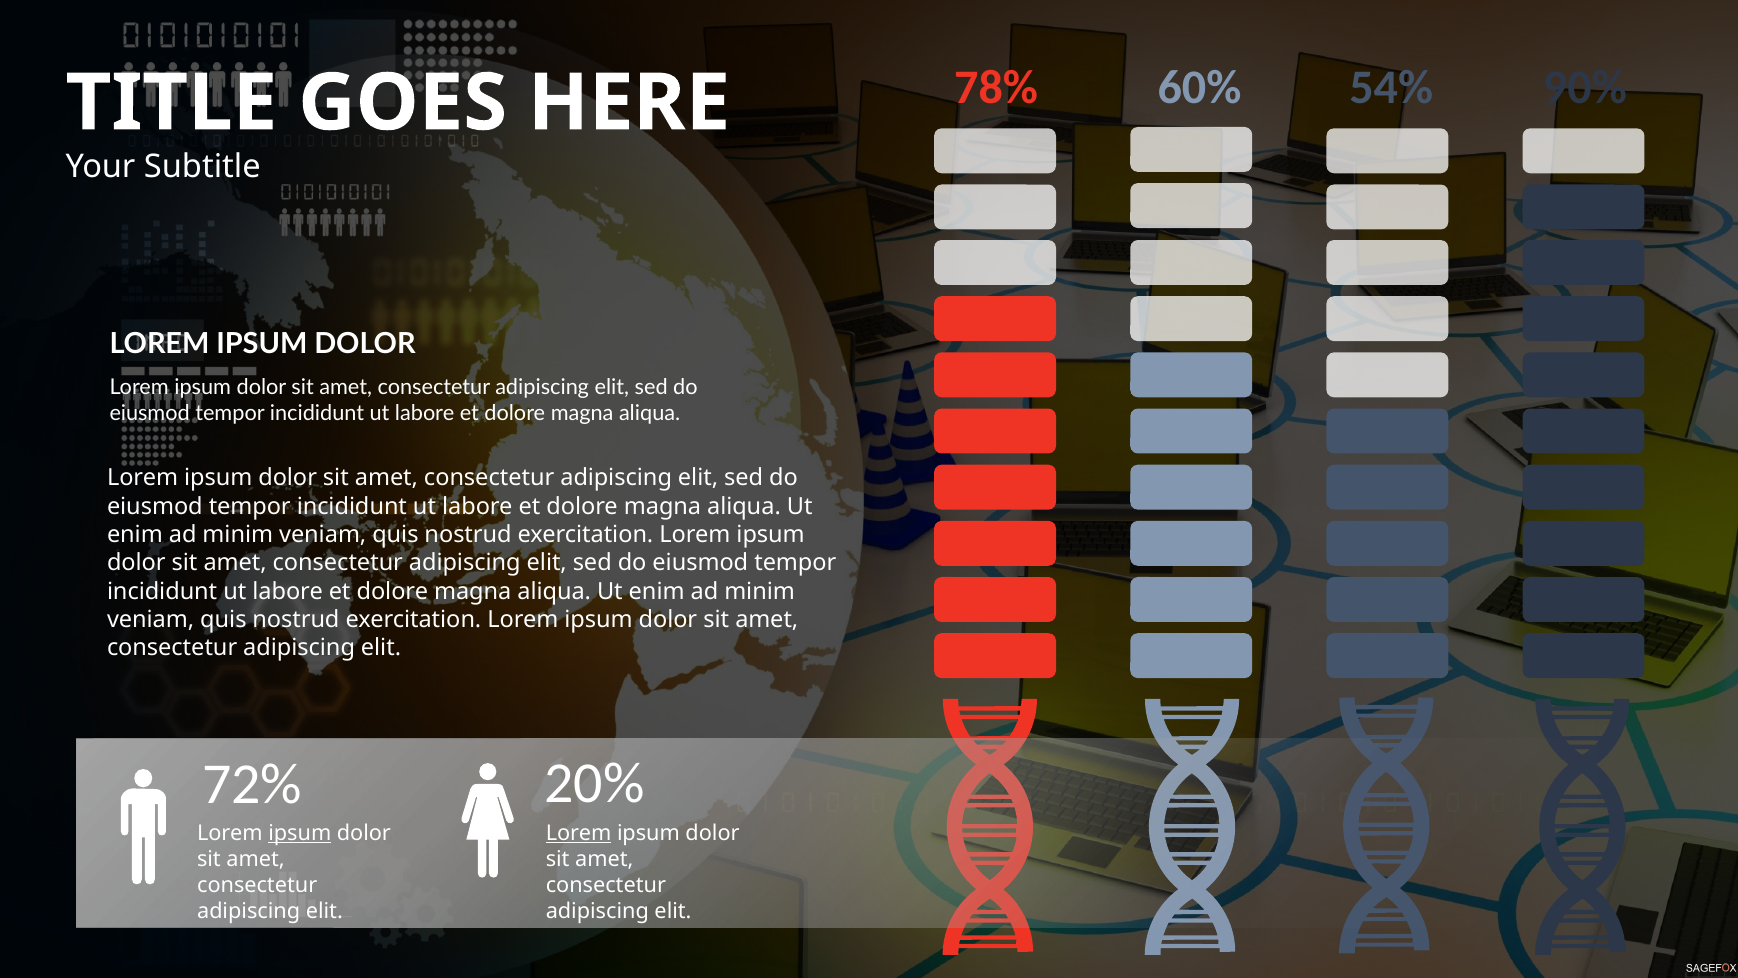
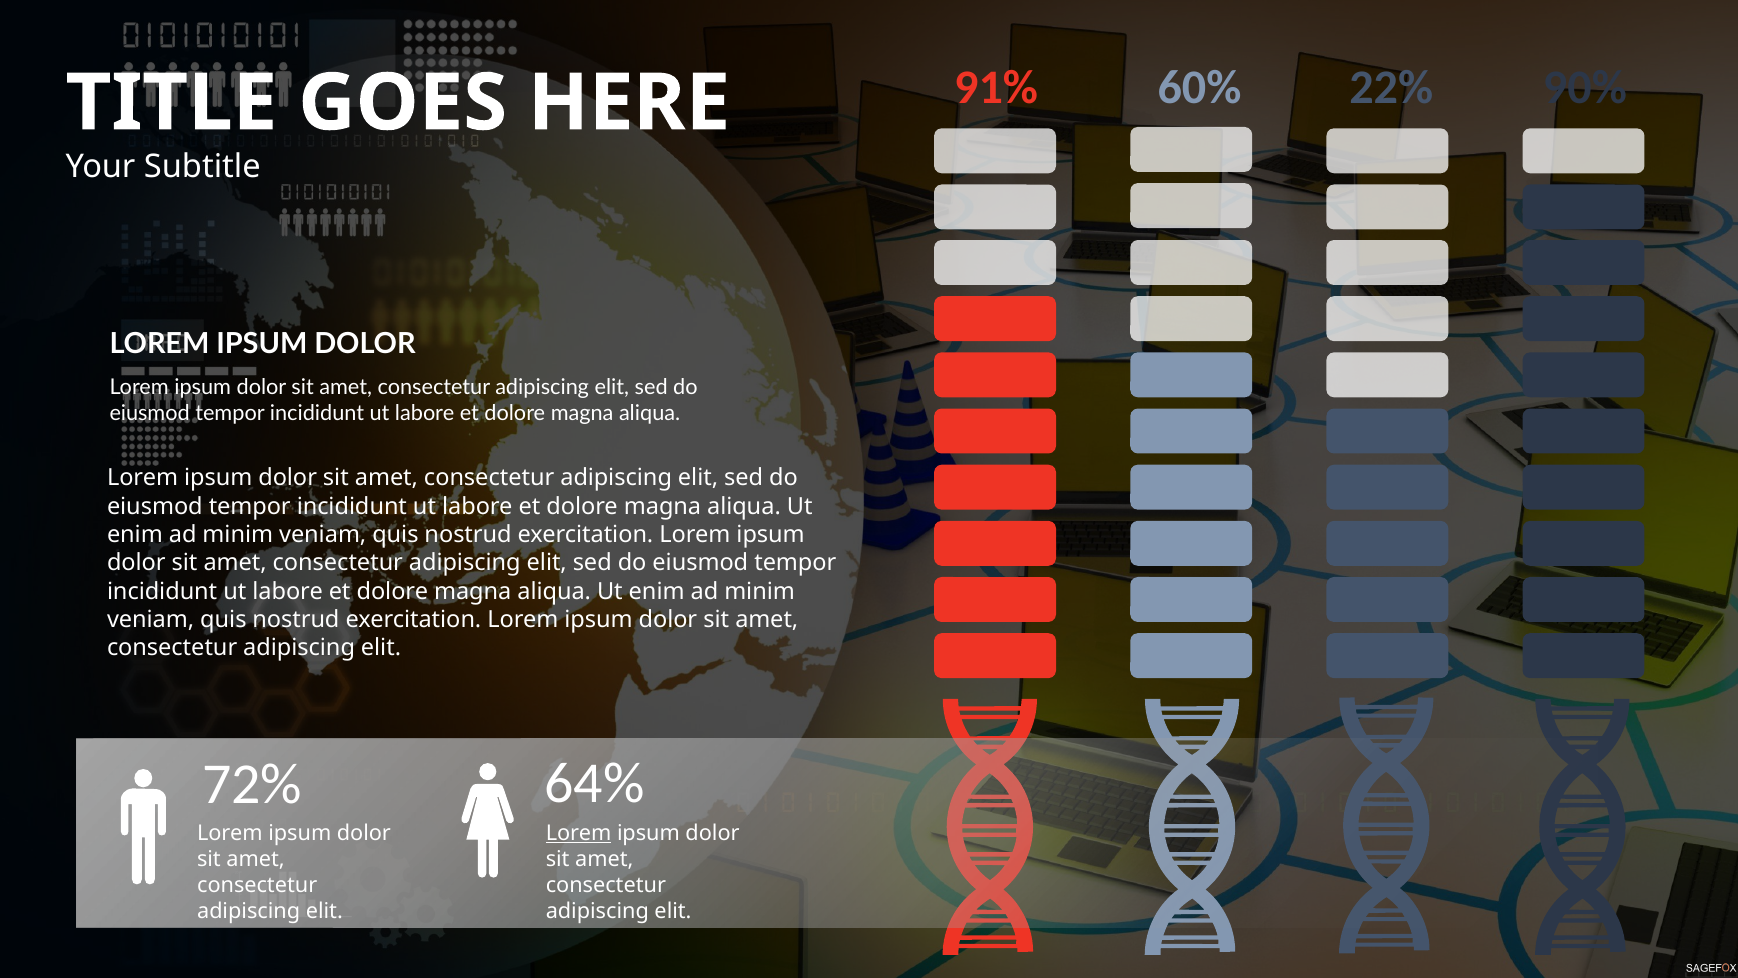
78%: 78% -> 91% (996, 87)
54%: 54% -> 22% (1391, 87)
20%: 20% -> 64% (594, 783)
ipsum underline: present -> none (300, 833)
